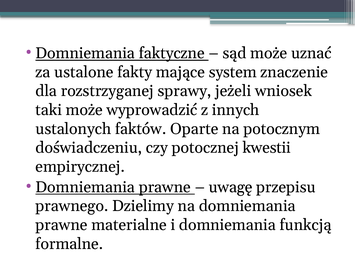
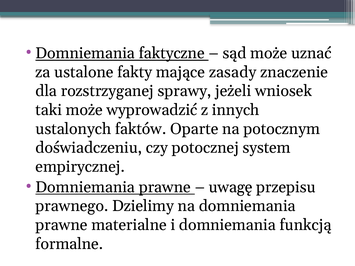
system: system -> zasady (233, 72)
kwestii: kwestii -> system (267, 148)
